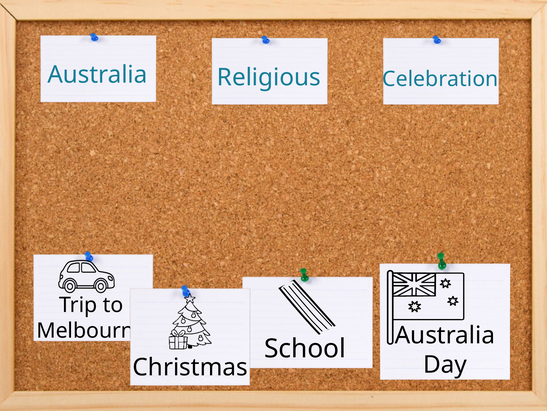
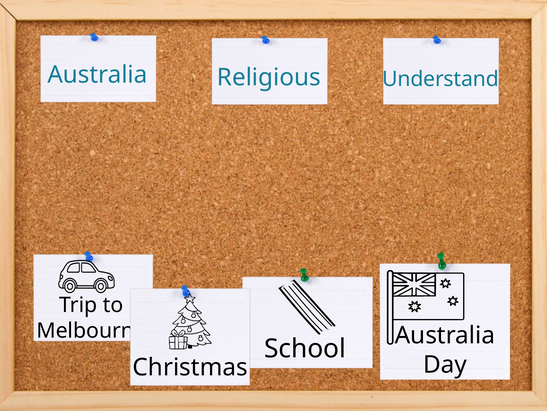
Celebration: Celebration -> Understand (440, 79)
